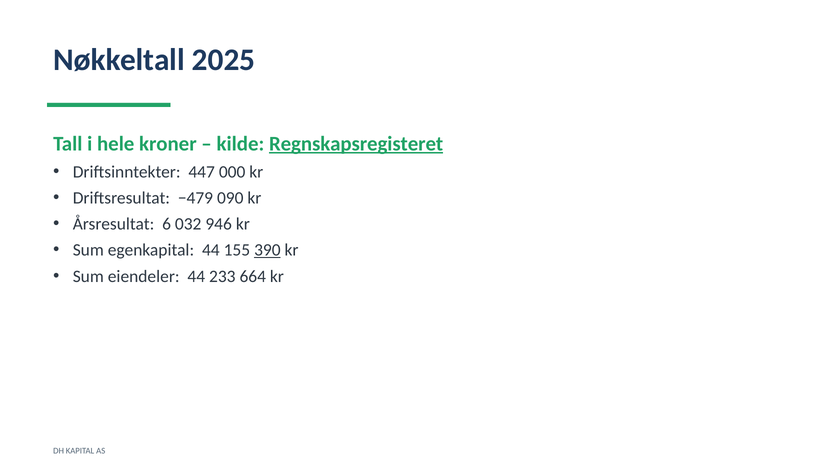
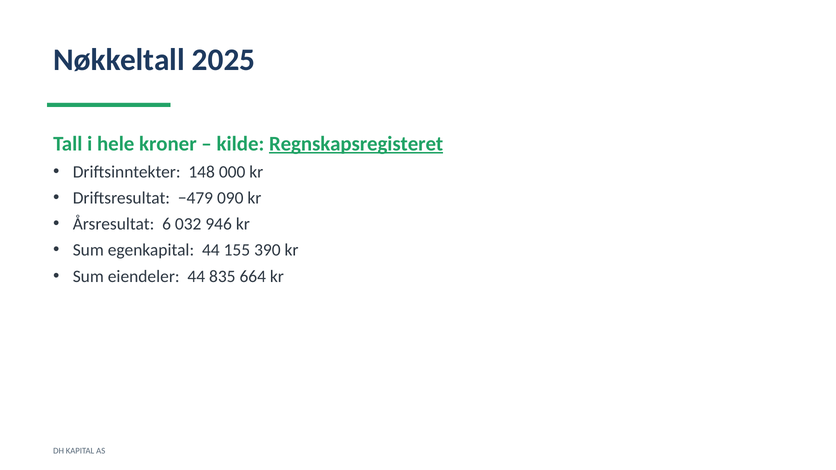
447: 447 -> 148 (202, 172)
390 underline: present -> none (267, 250)
233: 233 -> 835 (222, 276)
